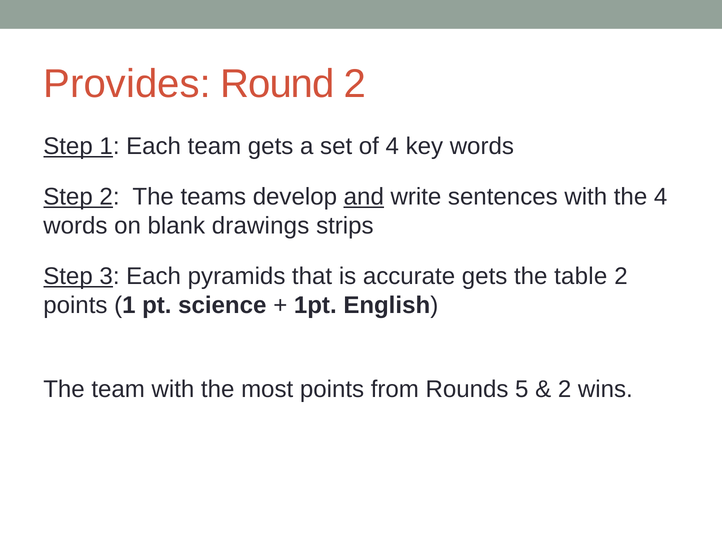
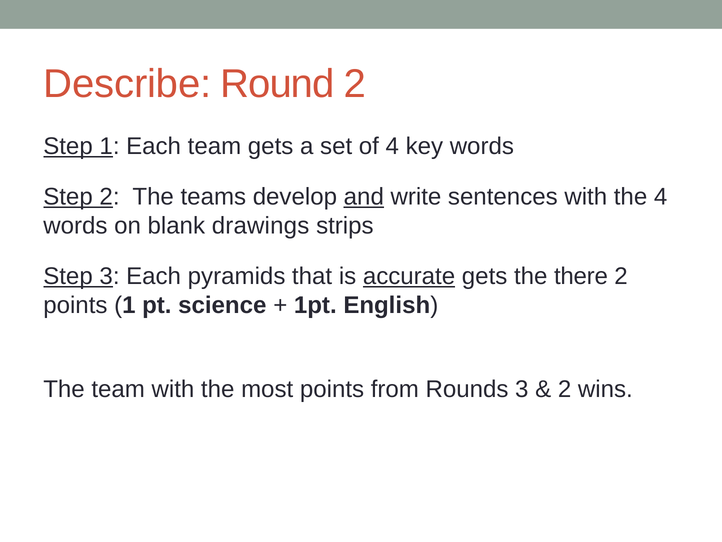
Provides: Provides -> Describe (127, 84)
accurate underline: none -> present (409, 276)
table: table -> there (581, 276)
Rounds 5: 5 -> 3 (522, 389)
